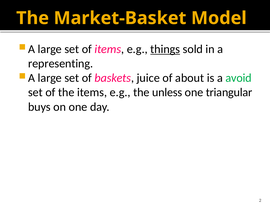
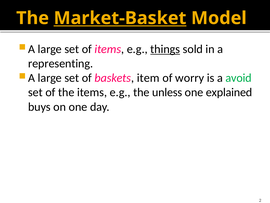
Market-Basket underline: none -> present (120, 18)
juice: juice -> item (148, 78)
about: about -> worry (190, 78)
triangular: triangular -> explained (229, 92)
